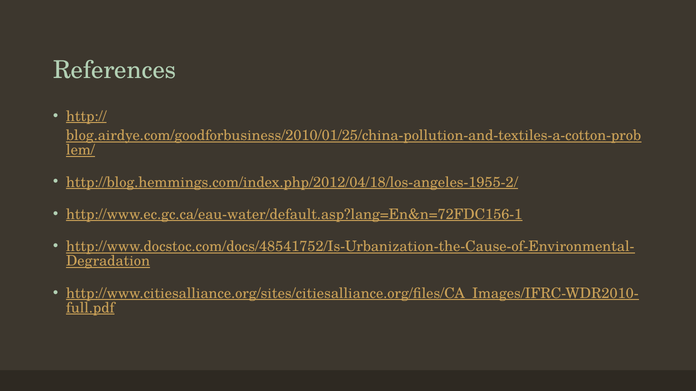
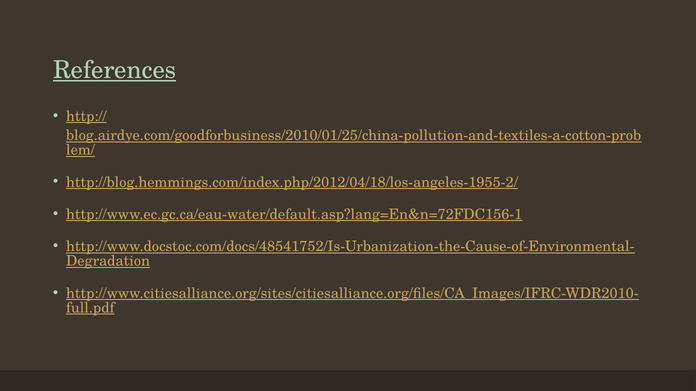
References underline: none -> present (115, 70)
